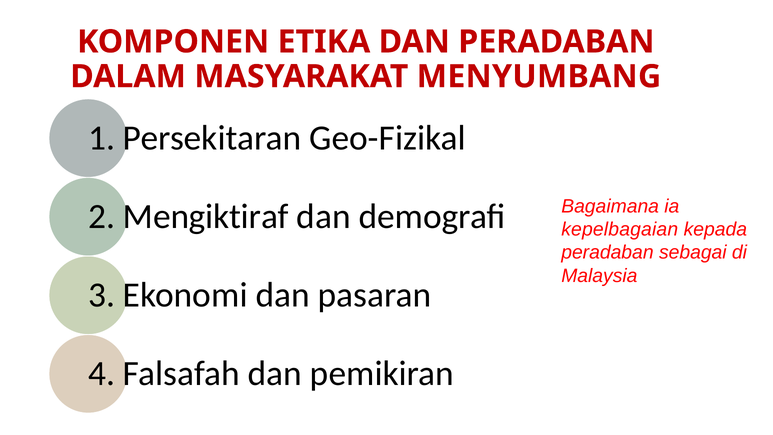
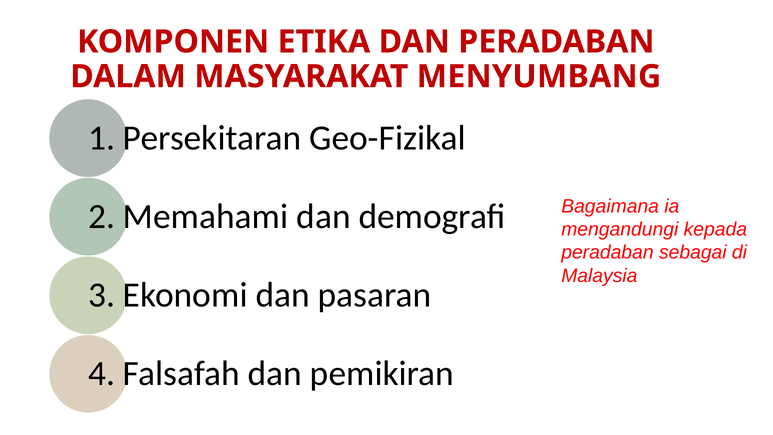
Mengiktiraf: Mengiktiraf -> Memahami (206, 216)
kepelbagaian: kepelbagaian -> mengandungi (620, 229)
